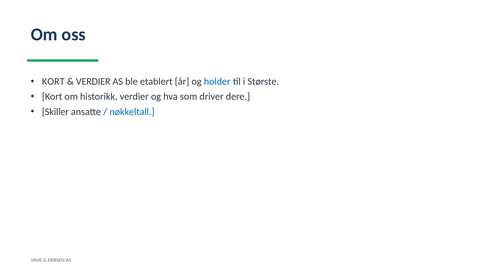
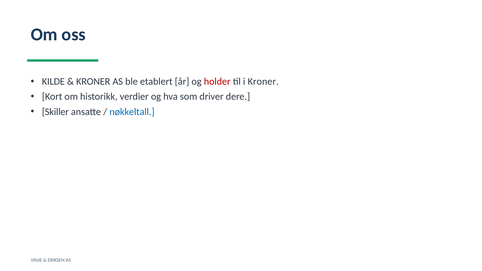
KORT: KORT -> KILDE (53, 82)
VERDIER: VERDIER -> KRONER (93, 82)
holder colour: blue -> red (217, 82)
i Største: Største -> Kroner (263, 82)
